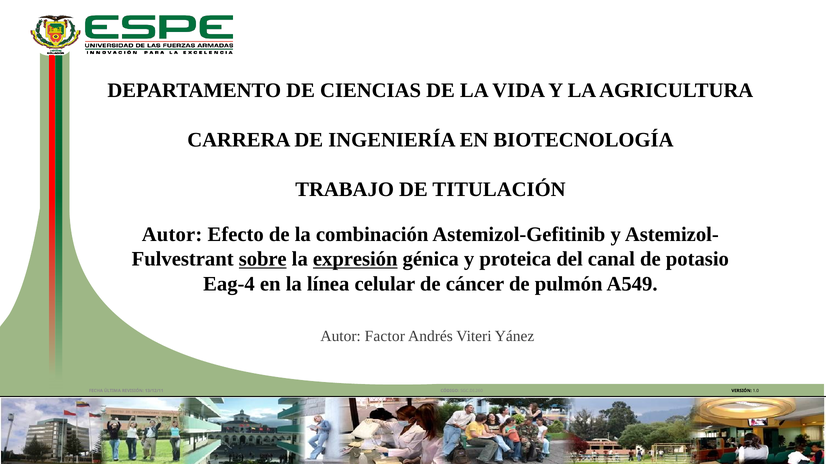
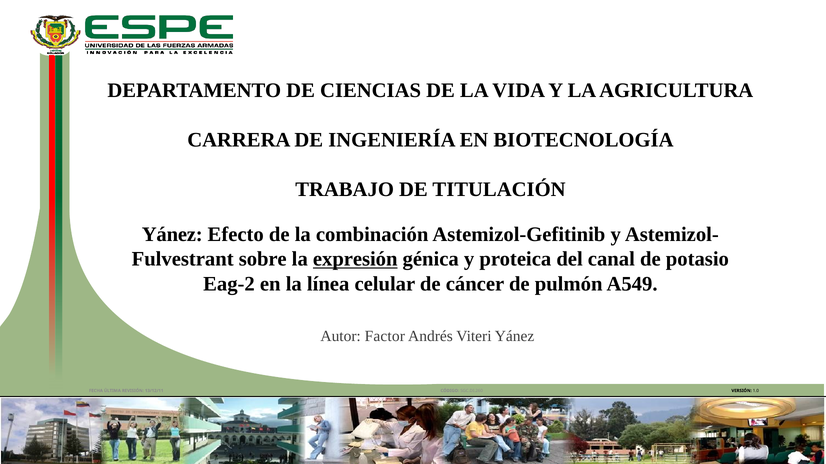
Autor: Autor -> Yánez (172, 235)
sobre underline: present -> none (263, 259)
Eag-4: Eag-4 -> Eag-2 (229, 284)
